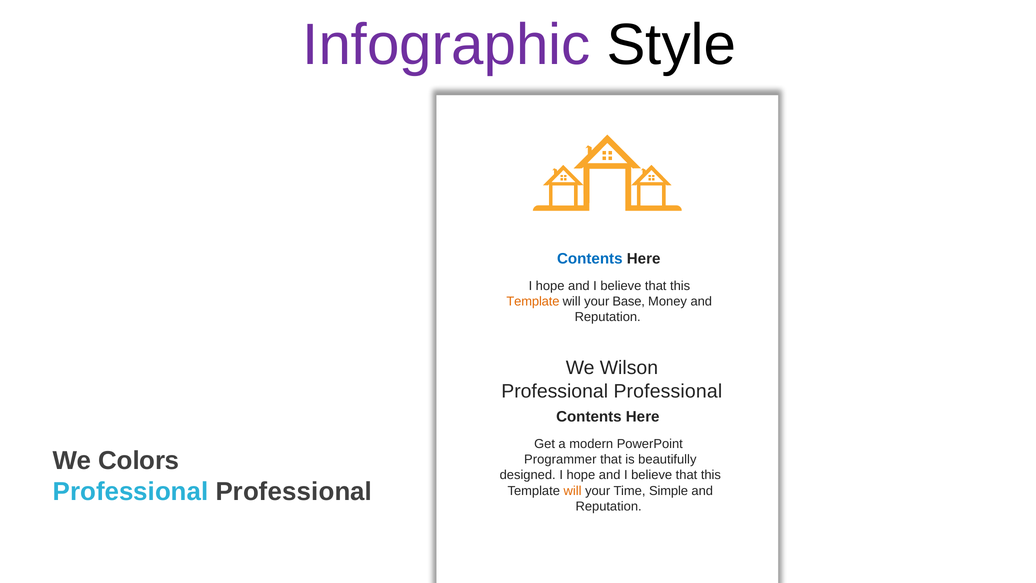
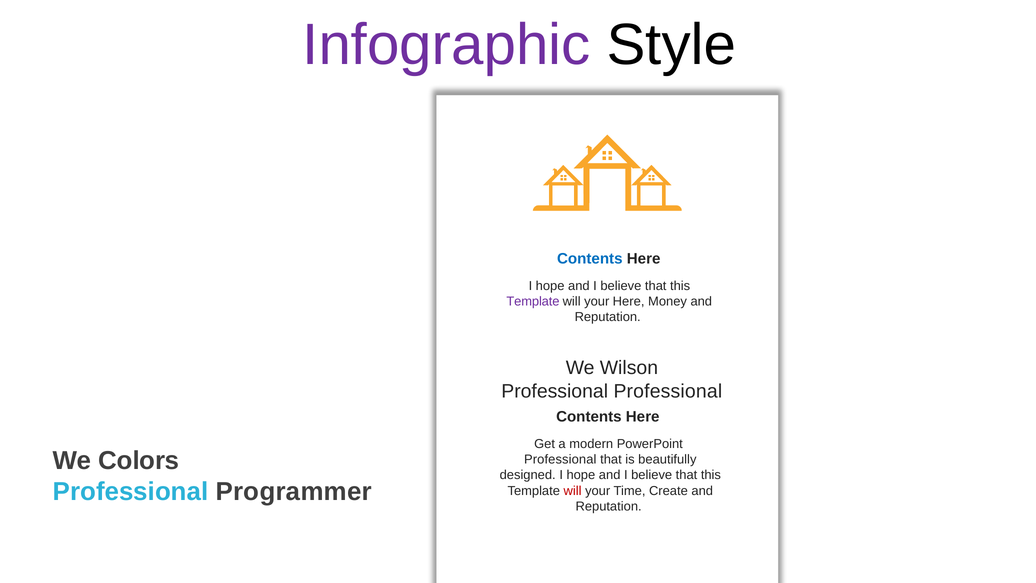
Template colour: orange -> purple (533, 301)
your Base: Base -> Here (629, 301)
Programmer: Programmer -> Professional (560, 459)
Professional: Professional -> Programmer (294, 492)
will colour: orange -> red (573, 491)
Simple: Simple -> Create (668, 491)
